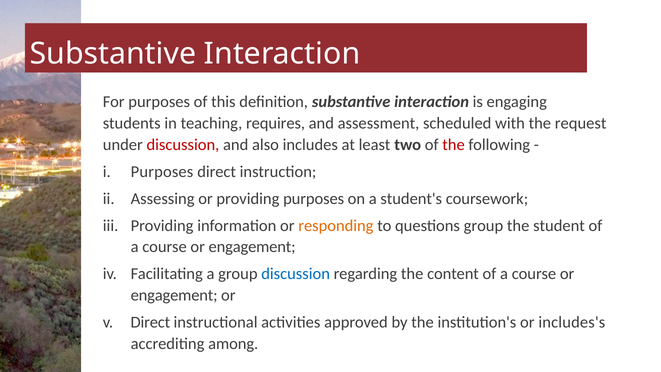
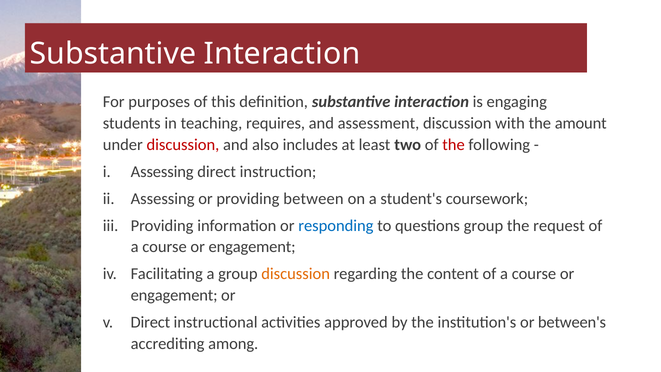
assessment scheduled: scheduled -> discussion (457, 123)
request: request -> amount (581, 123)
Purposes: Purposes -> Assessing (162, 172)
providing purposes: purposes -> between (313, 199)
responding colour: orange -> blue (336, 225)
student: student -> request (559, 225)
discussion colour: blue -> orange (296, 274)
includes's: includes's -> between's (572, 322)
